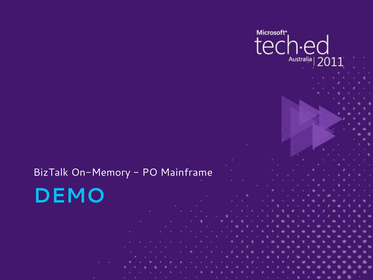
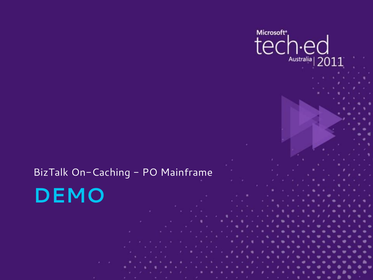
On-Memory: On-Memory -> On-Caching (101, 172)
